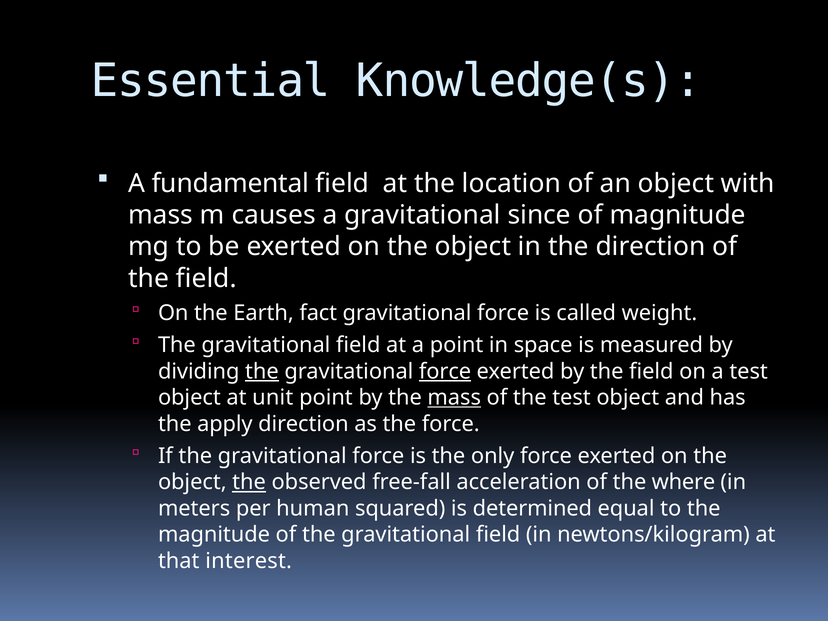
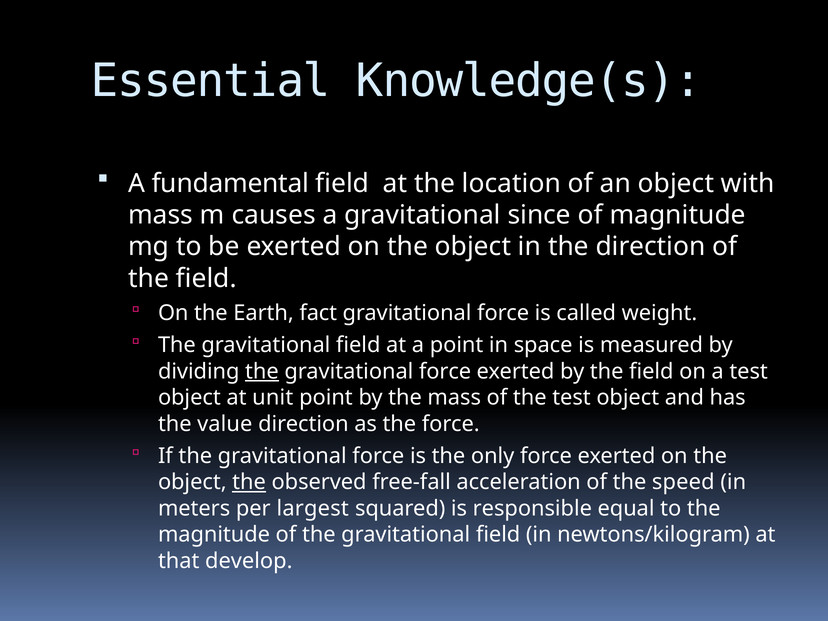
force underline: present -> none (445, 371)
mass underline: present -> none (454, 398)
apply: apply -> value (225, 424)
where: where -> speed (683, 482)
human: human -> largest (313, 508)
determined: determined -> responsible (532, 508)
interest: interest -> develop (249, 561)
